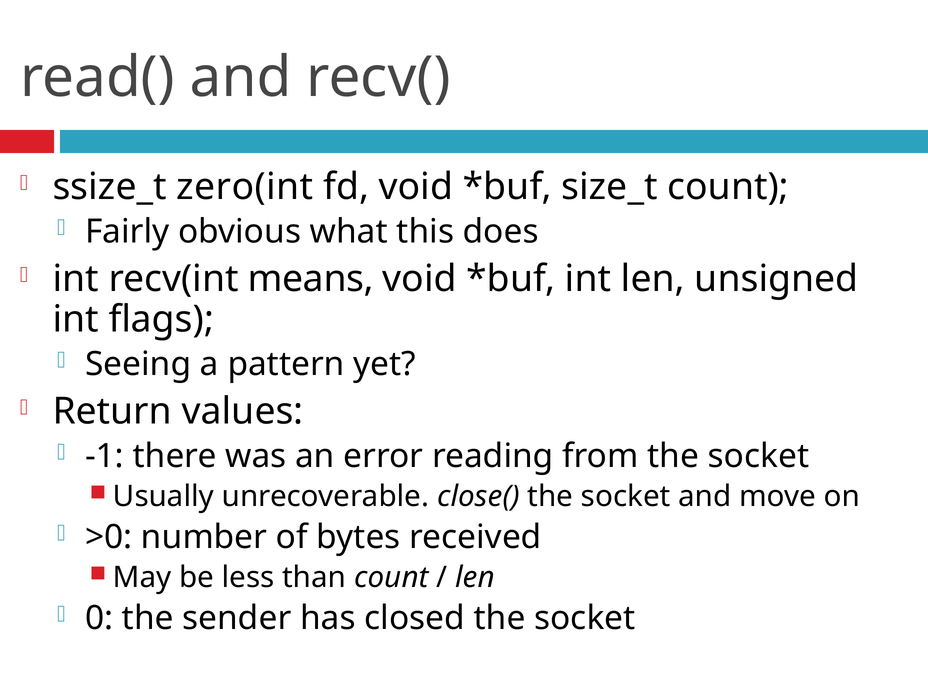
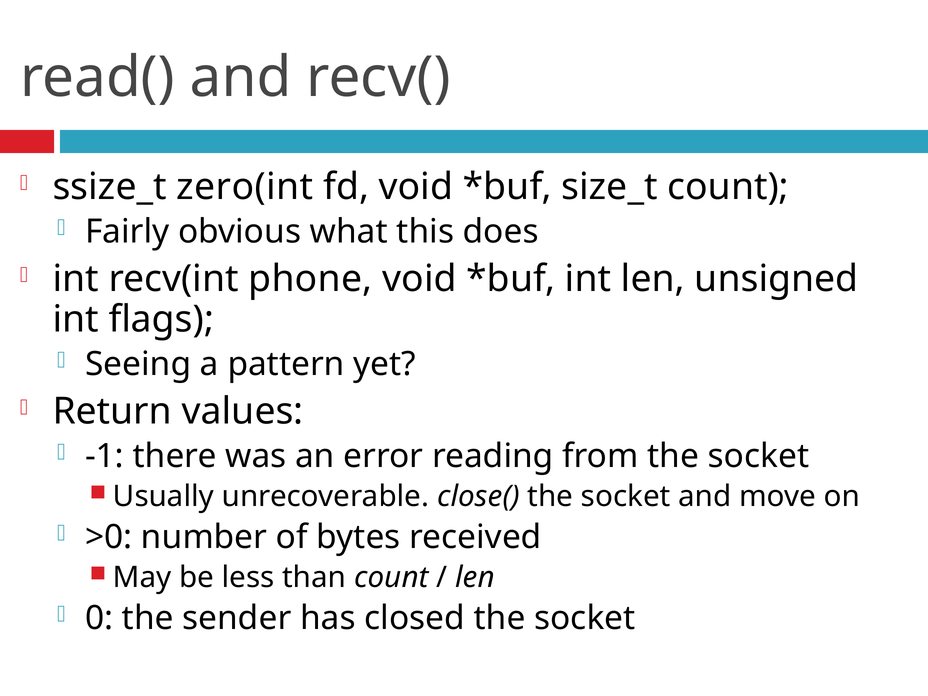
means: means -> phone (310, 279)
